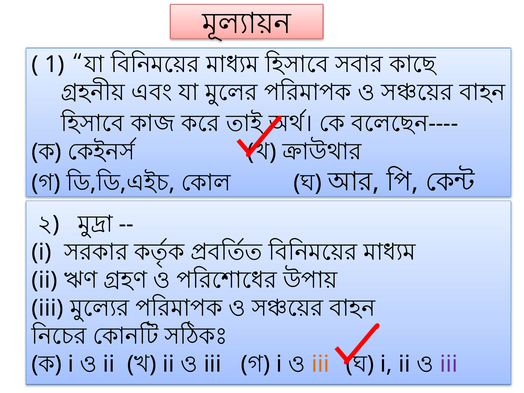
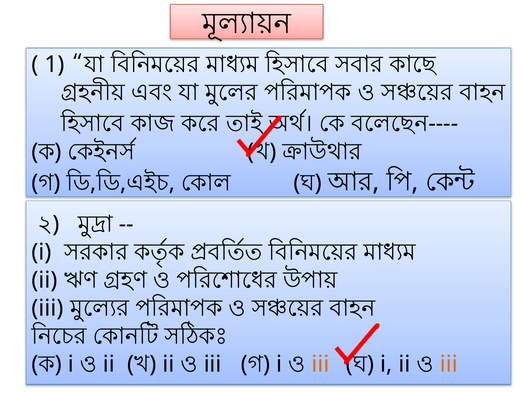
iii colour: purple -> orange (449, 364)
